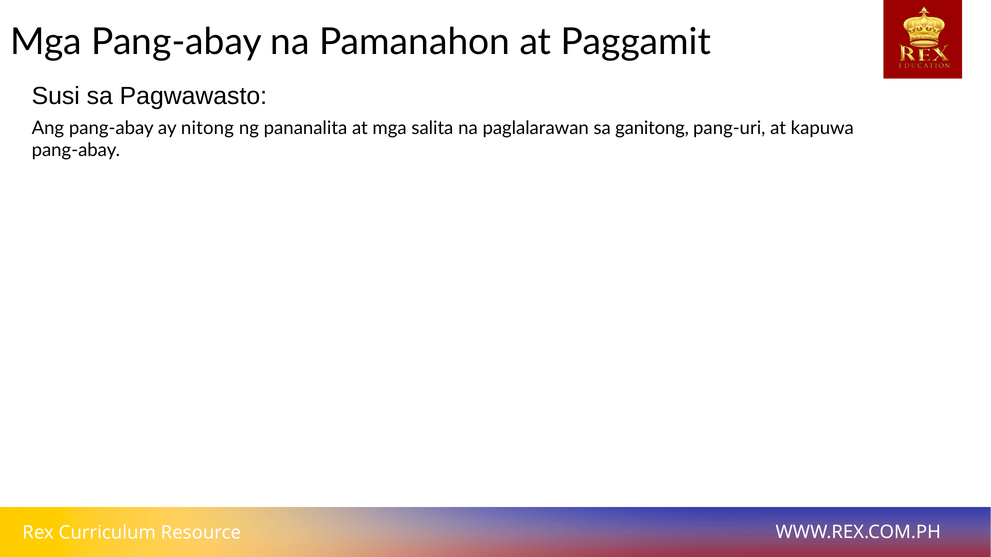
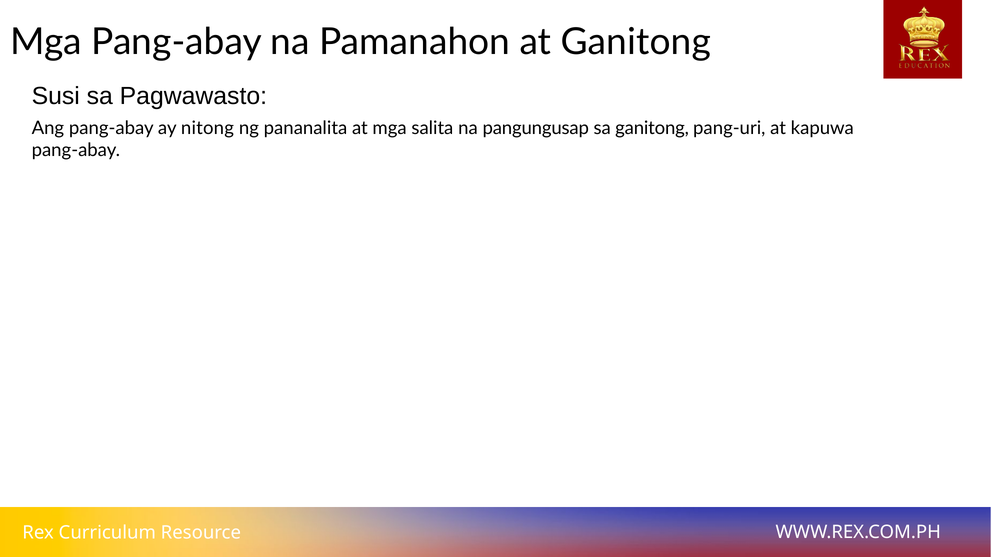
at Paggamit: Paggamit -> Ganitong (636, 42)
paglalarawan: paglalarawan -> pangungusap (536, 128)
